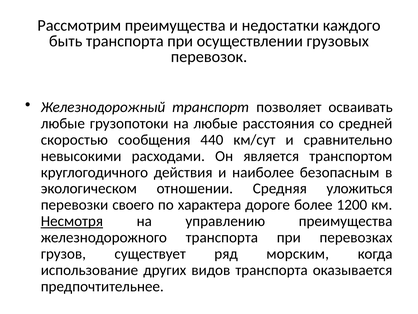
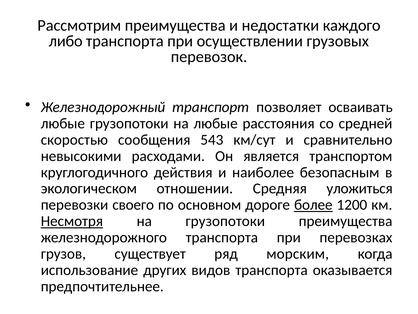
быть: быть -> либо (66, 41)
440: 440 -> 543 (212, 139)
характера: характера -> основном (210, 205)
более underline: none -> present (313, 205)
на управлению: управлению -> грузопотоки (225, 221)
